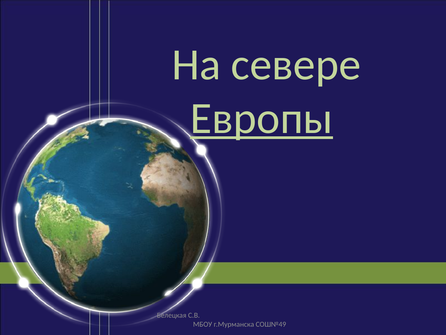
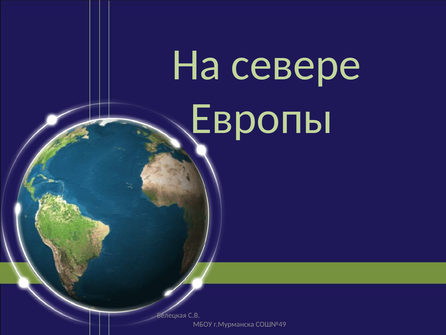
Европы underline: present -> none (261, 118)
